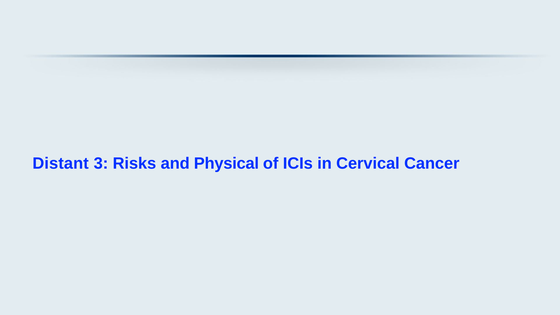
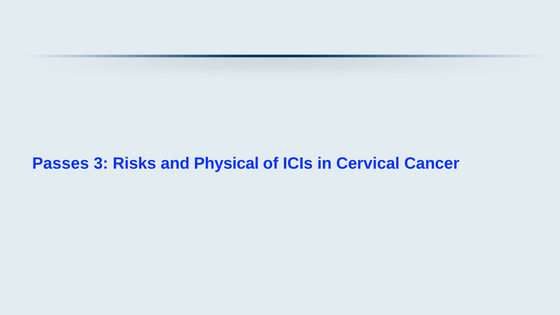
Distant: Distant -> Passes (61, 164)
